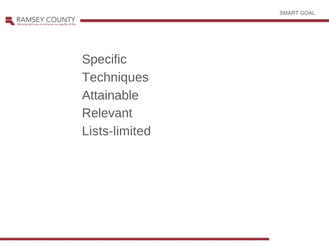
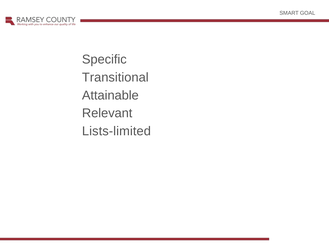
Techniques: Techniques -> Transitional (115, 77)
